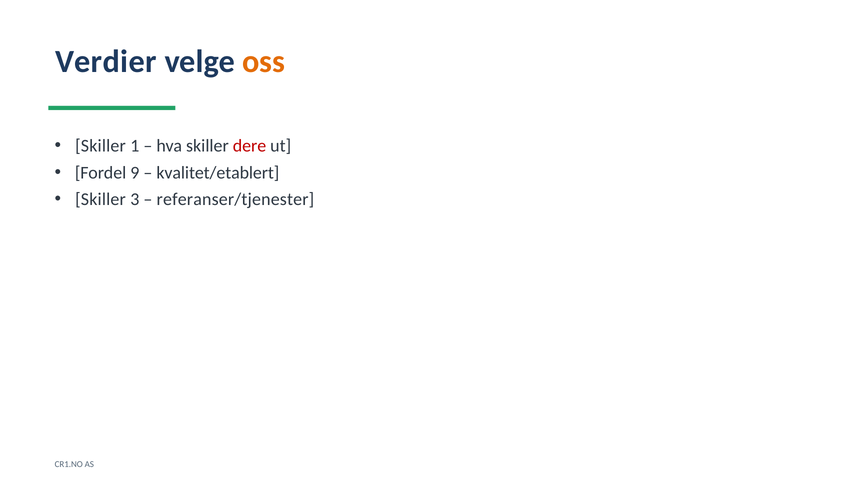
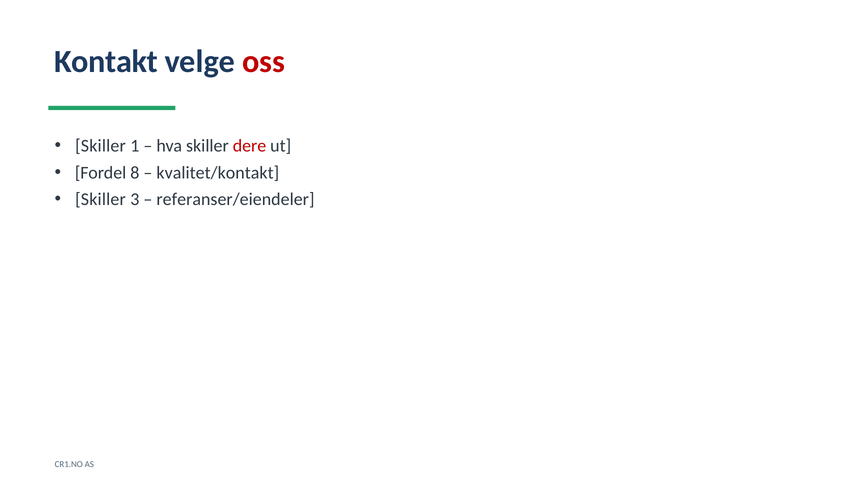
Verdier: Verdier -> Kontakt (106, 61)
oss colour: orange -> red (264, 61)
9: 9 -> 8 (135, 173)
kvalitet/etablert: kvalitet/etablert -> kvalitet/kontakt (218, 173)
referanser/tjenester: referanser/tjenester -> referanser/eiendeler (235, 199)
